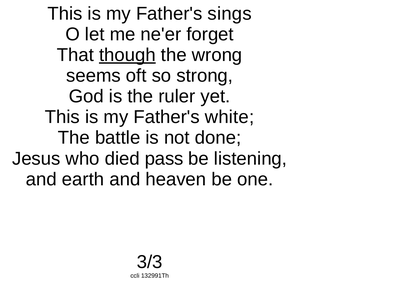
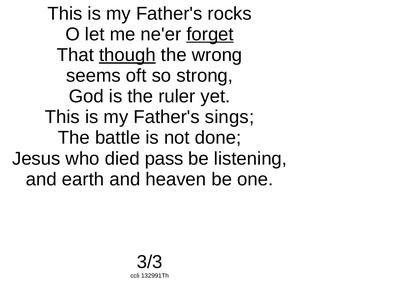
sings: sings -> rocks (230, 14)
forget underline: none -> present (210, 34)
white: white -> sings (230, 117)
